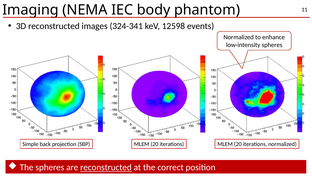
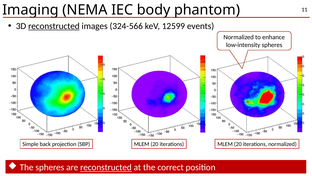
reconstructed underline: none -> present (54, 26)
324-341: 324-341 -> 324-566 (126, 26)
12598: 12598 -> 12599 (173, 26)
